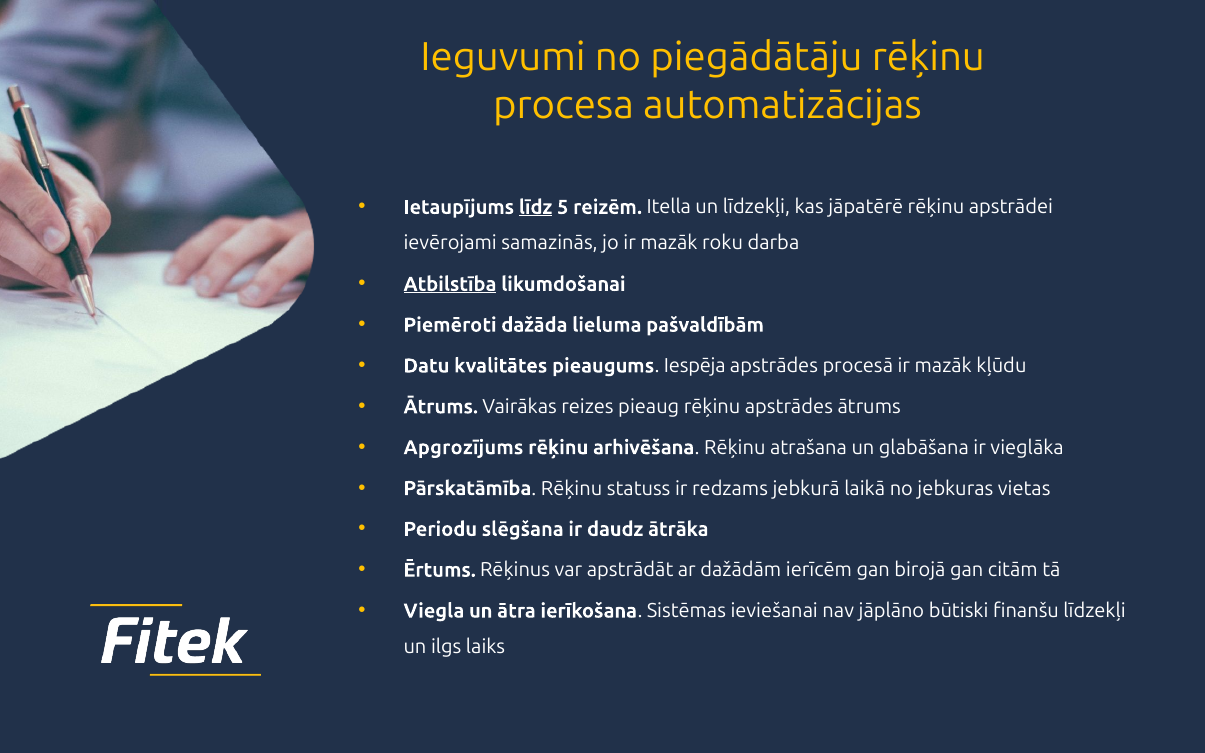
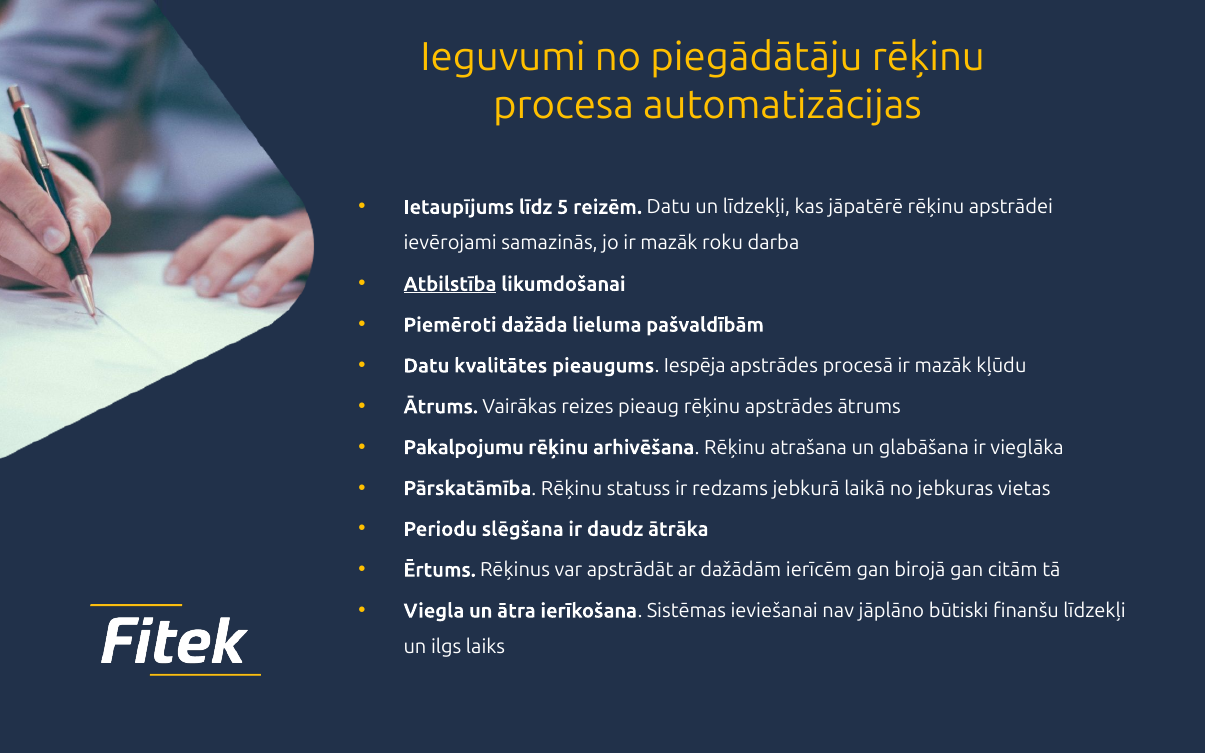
līdz underline: present -> none (536, 207)
reizēm Itella: Itella -> Datu (669, 207)
Apgrozījums: Apgrozījums -> Pakalpojumu (464, 448)
